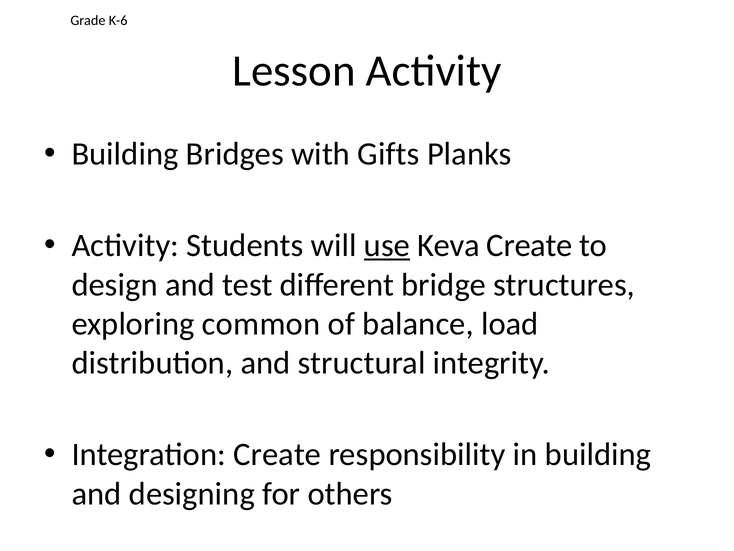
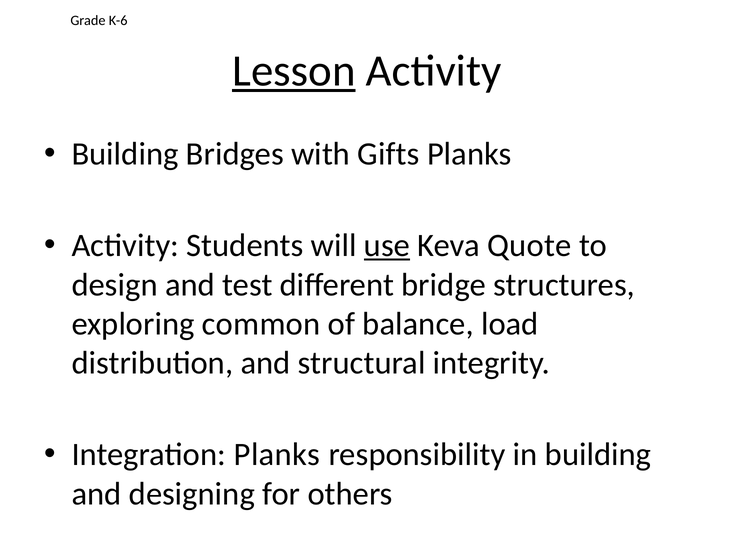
Lesson underline: none -> present (294, 71)
Keva Create: Create -> Quote (529, 245)
Integration Create: Create -> Planks (277, 454)
